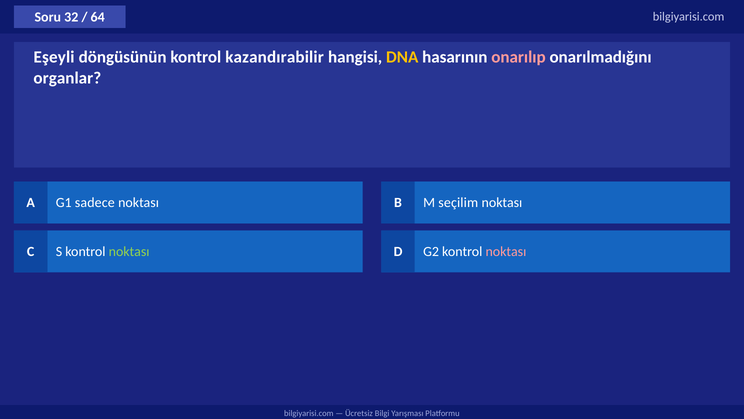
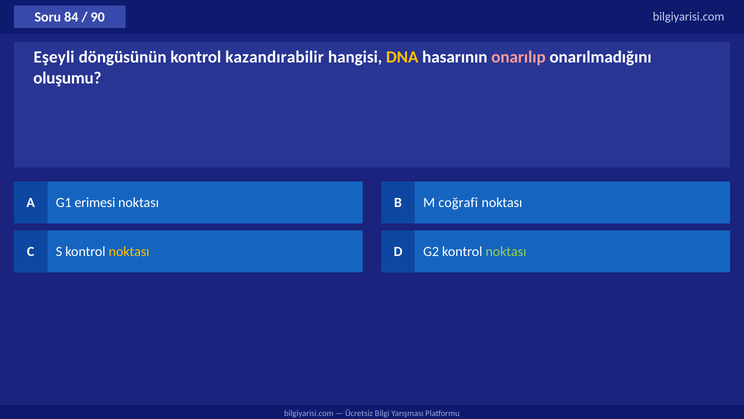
32: 32 -> 84 (71, 17)
64: 64 -> 90 (98, 17)
organlar: organlar -> oluşumu (67, 78)
sadece: sadece -> erimesi (95, 202)
seçilim: seçilim -> coğrafi (458, 202)
noktası colour: light green -> yellow (129, 251)
noktası colour: pink -> light green (506, 251)
